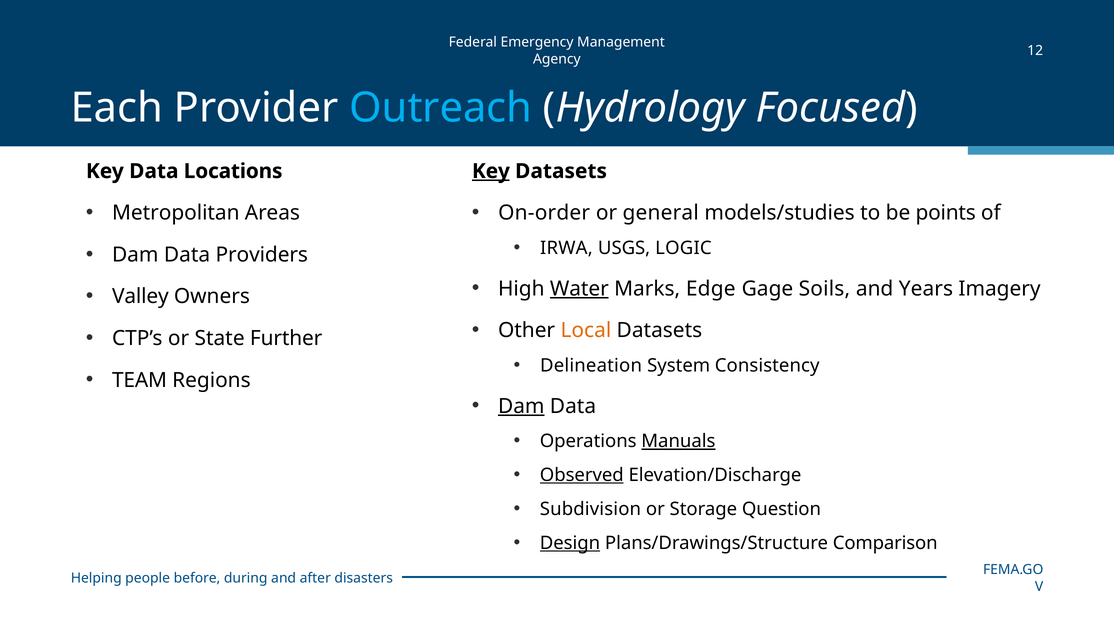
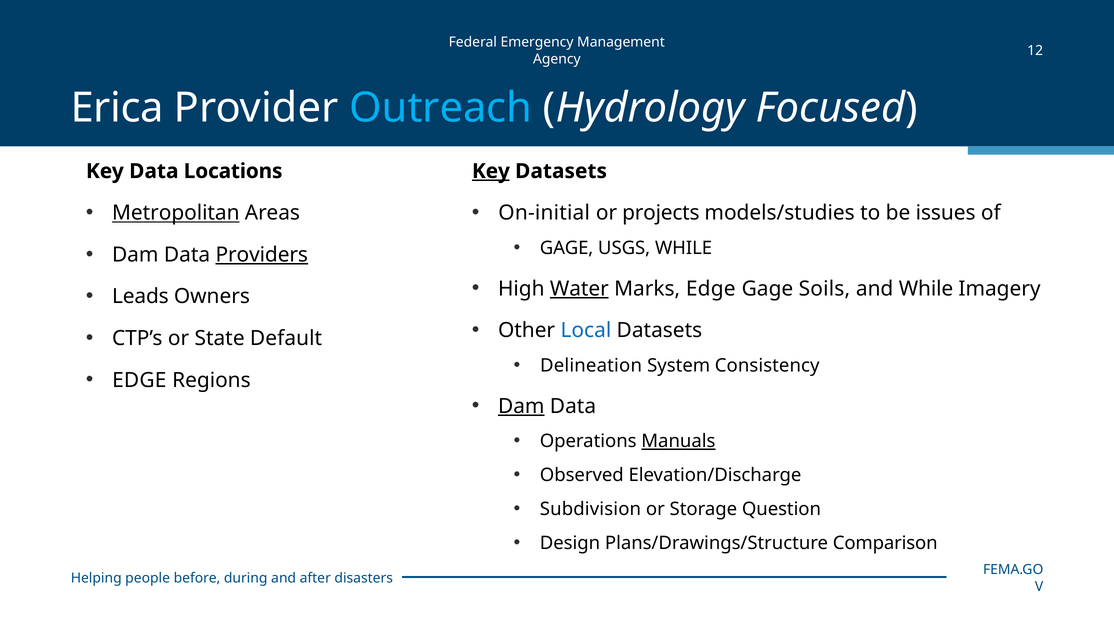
Each: Each -> Erica (117, 108)
Metropolitan underline: none -> present (176, 213)
On-order: On-order -> On-initial (544, 213)
general: general -> projects (661, 213)
points: points -> issues (946, 213)
IRWA: IRWA -> GAGE (567, 248)
USGS LOGIC: LOGIC -> WHILE (684, 248)
Providers underline: none -> present (262, 255)
and Years: Years -> While (926, 288)
Valley: Valley -> Leads (140, 296)
Local colour: orange -> blue (586, 330)
Further: Further -> Default (286, 338)
TEAM: TEAM -> EDGE (139, 380)
Observed underline: present -> none (582, 475)
Design underline: present -> none (570, 543)
